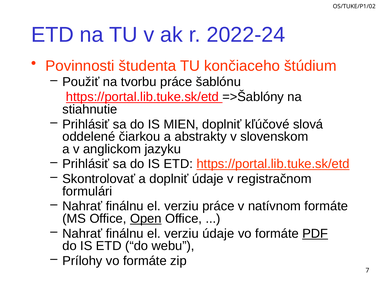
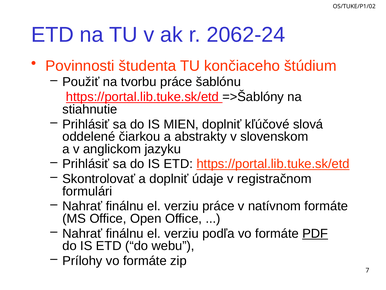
2022-24: 2022-24 -> 2062-24 (246, 35)
Open underline: present -> none (146, 218)
verziu údaje: údaje -> podľa (218, 233)
